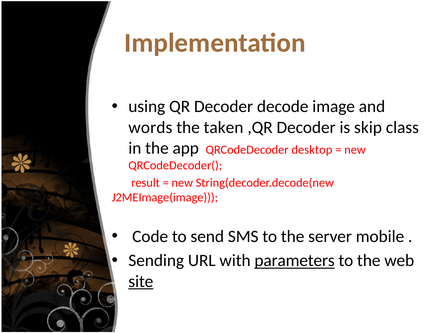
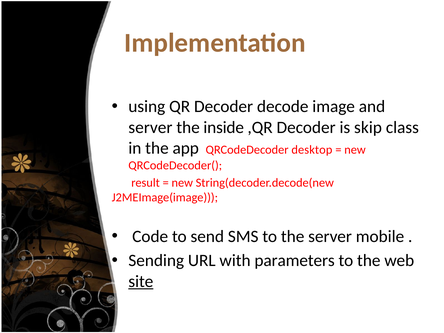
words: words -> server (150, 127)
taken: taken -> inside (224, 127)
parameters underline: present -> none (295, 261)
